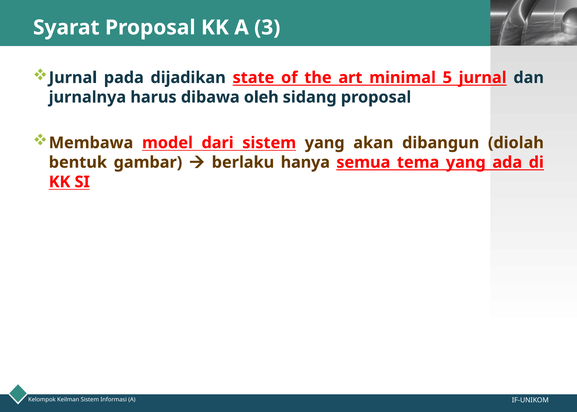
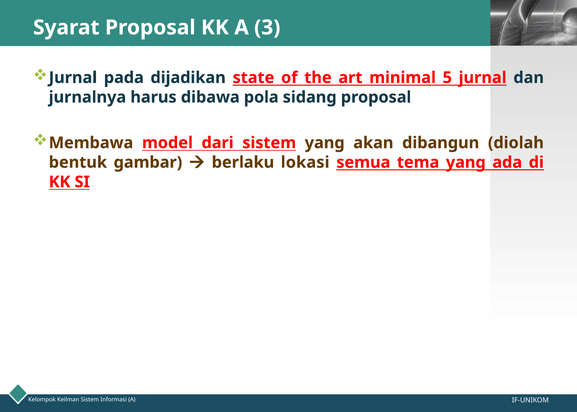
oleh: oleh -> pola (261, 97)
hanya: hanya -> lokasi (305, 162)
